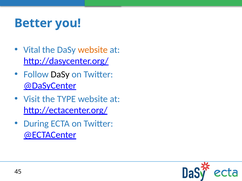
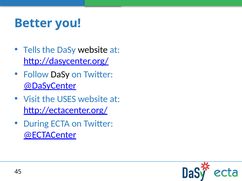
Vital: Vital -> Tells (32, 50)
website colour: orange -> black (93, 50)
TYPE: TYPE -> USES (66, 99)
